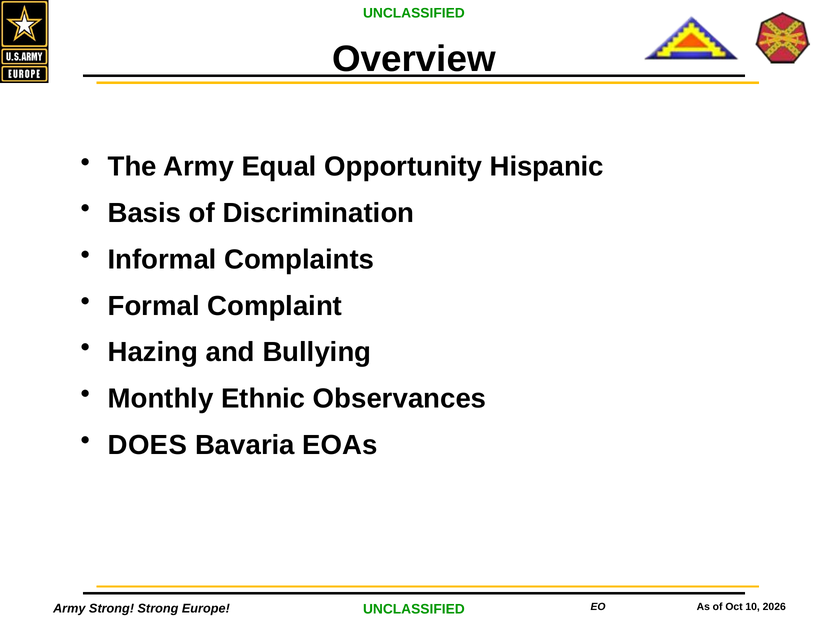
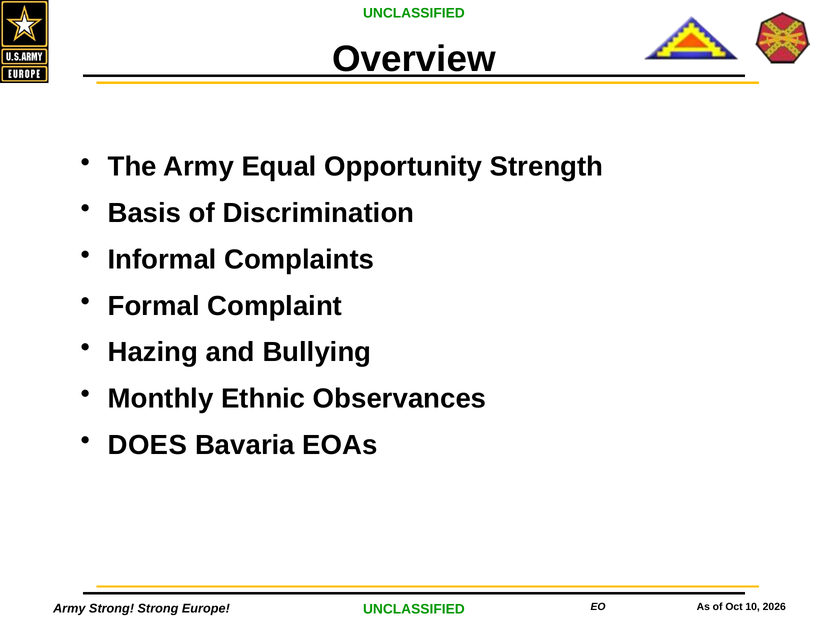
Hispanic: Hispanic -> Strength (547, 167)
